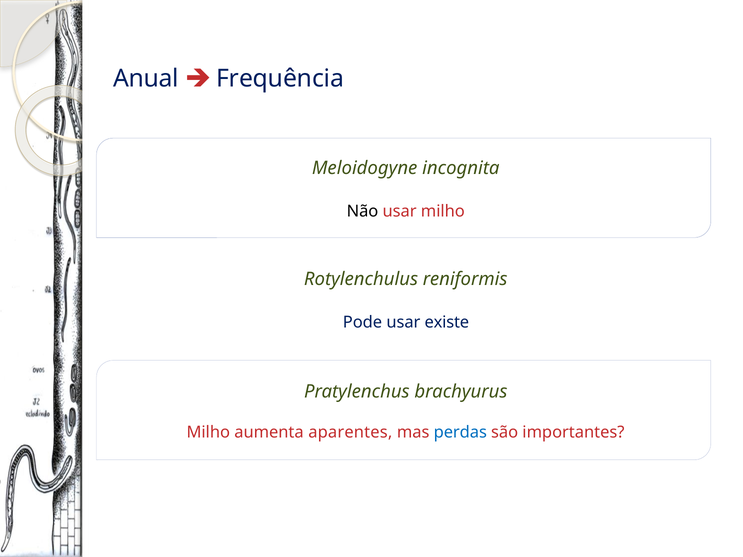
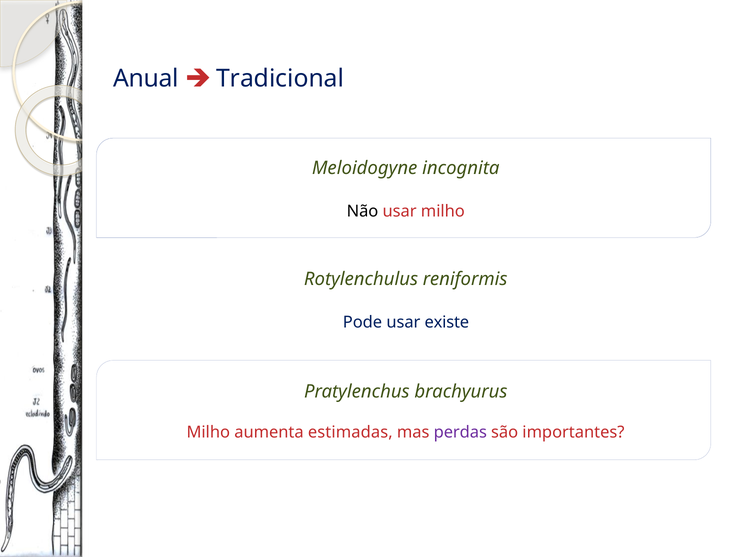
Frequência: Frequência -> Tradicional (280, 78)
aparentes: aparentes -> estimadas (350, 432)
perdas colour: blue -> purple (460, 432)
